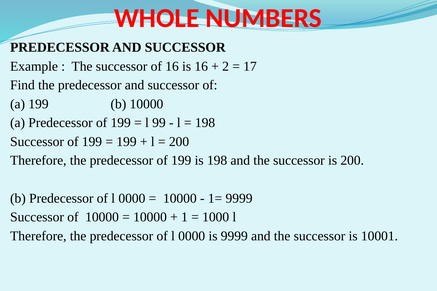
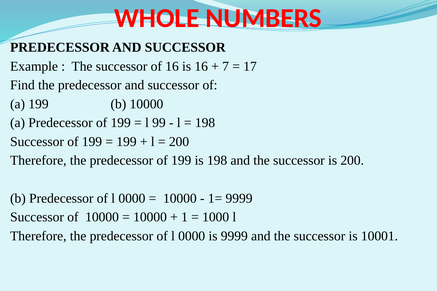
2: 2 -> 7 (226, 66)
